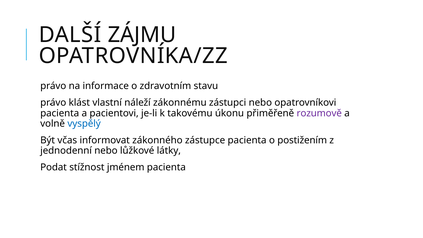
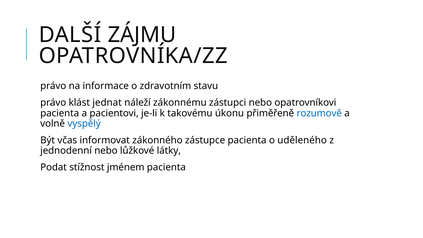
vlastní: vlastní -> jednat (107, 103)
rozumově colour: purple -> blue (319, 113)
postižením: postižením -> uděleného (302, 140)
